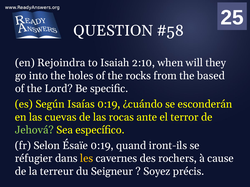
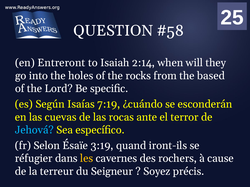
Rejoindra: Rejoindra -> Entreront (61, 63)
2:10: 2:10 -> 2:14 (143, 63)
Isaías 0:19: 0:19 -> 7:19 (109, 104)
Jehová colour: light green -> light blue (34, 130)
Ésaïe 0:19: 0:19 -> 3:19 (102, 146)
